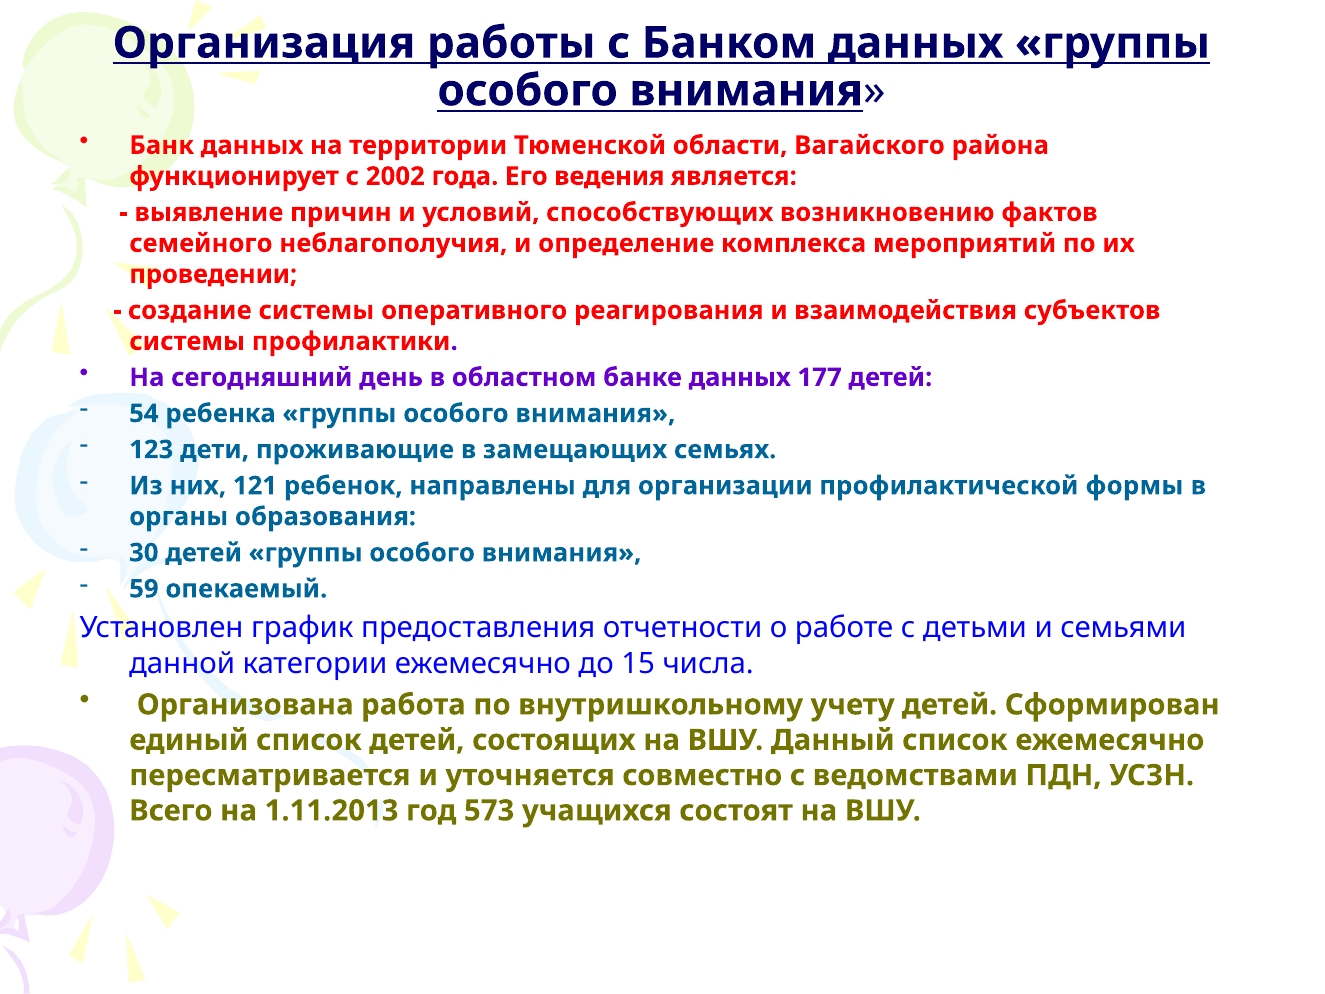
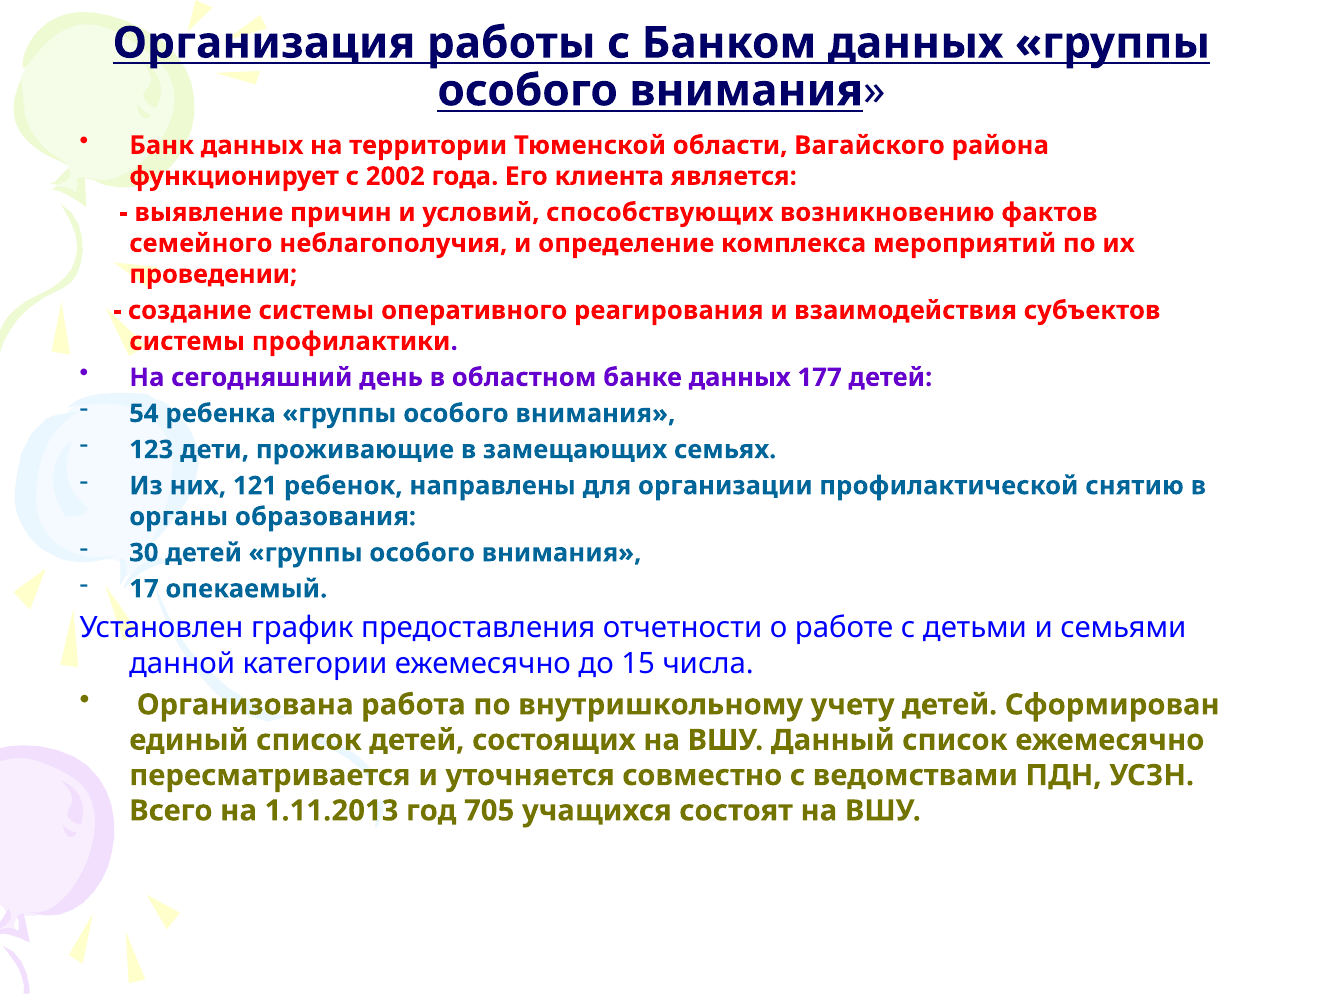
ведения: ведения -> клиента (609, 176)
формы: формы -> снятию (1135, 486)
59: 59 -> 17 (144, 589)
573: 573 -> 705 (489, 811)
